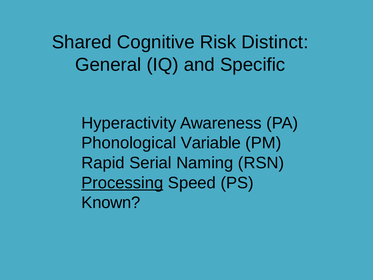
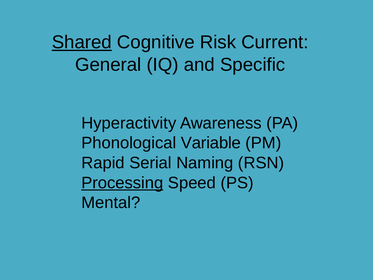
Shared underline: none -> present (82, 42)
Distinct: Distinct -> Current (275, 42)
Known: Known -> Mental (111, 203)
